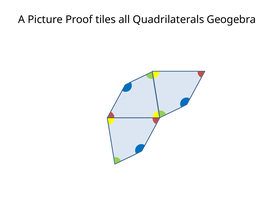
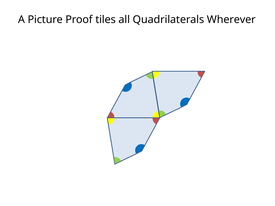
Geogebra: Geogebra -> Wherever (231, 20)
